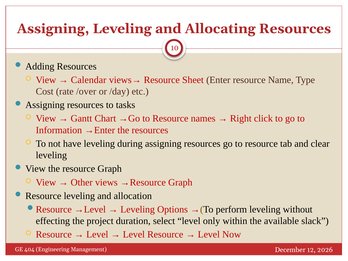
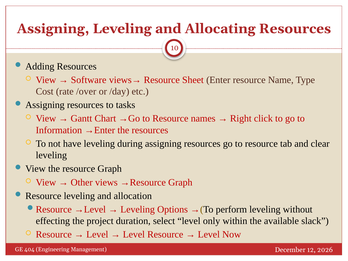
Calendar: Calendar -> Software (89, 80)
